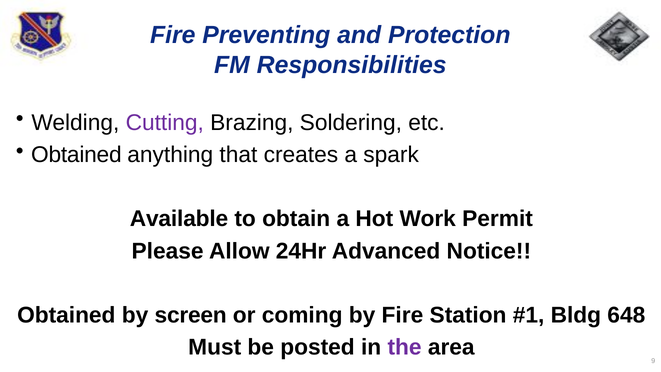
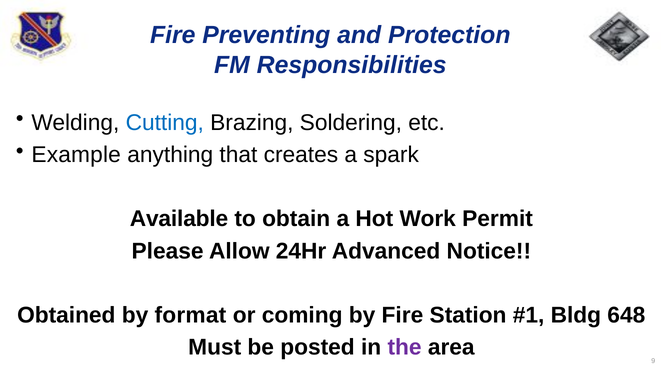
Cutting colour: purple -> blue (165, 123)
Obtained: Obtained -> Example (76, 155)
screen: screen -> format (190, 315)
